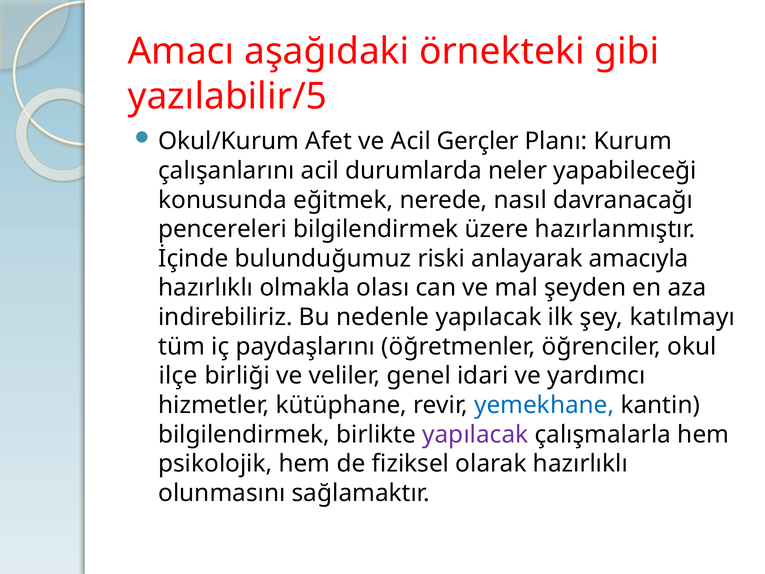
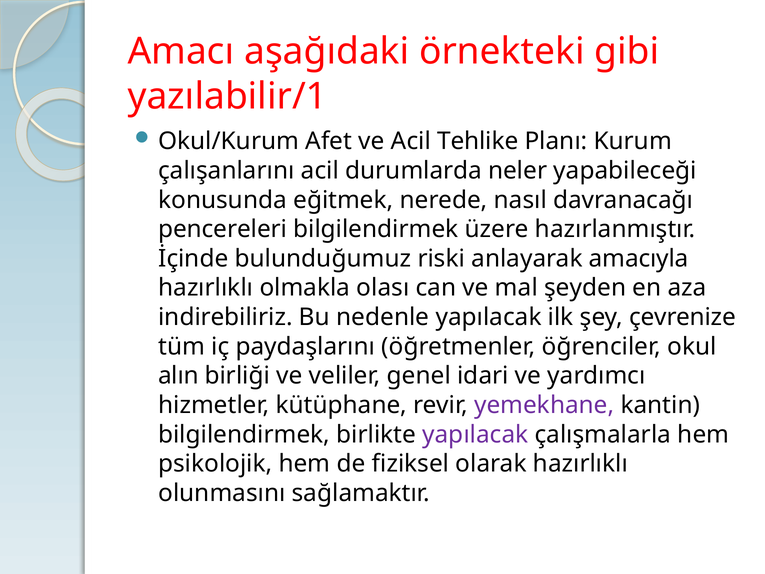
yazılabilir/5: yazılabilir/5 -> yazılabilir/1 (227, 96)
Gerçler: Gerçler -> Tehlike (478, 141)
katılmayı: katılmayı -> çevrenize (683, 317)
ilçe: ilçe -> alın (178, 376)
yemekhane colour: blue -> purple (544, 405)
